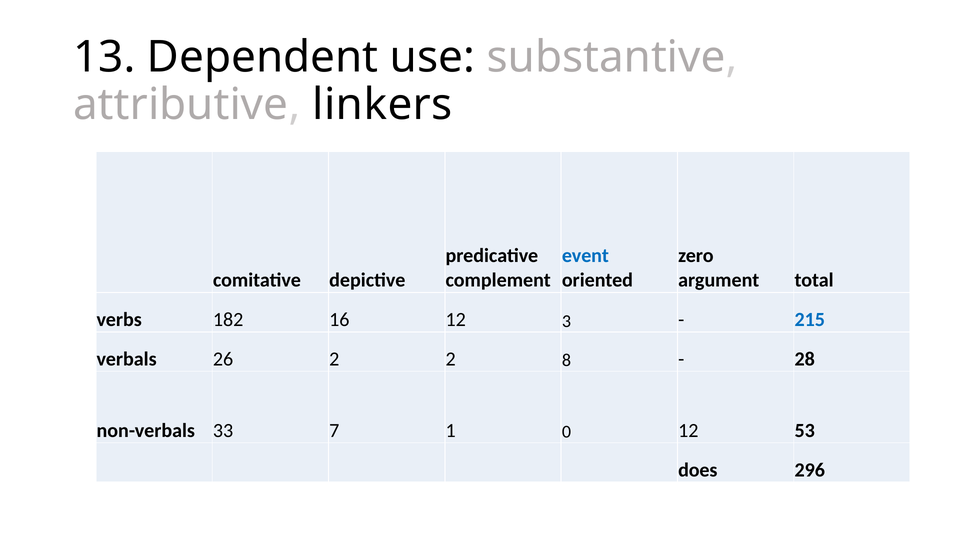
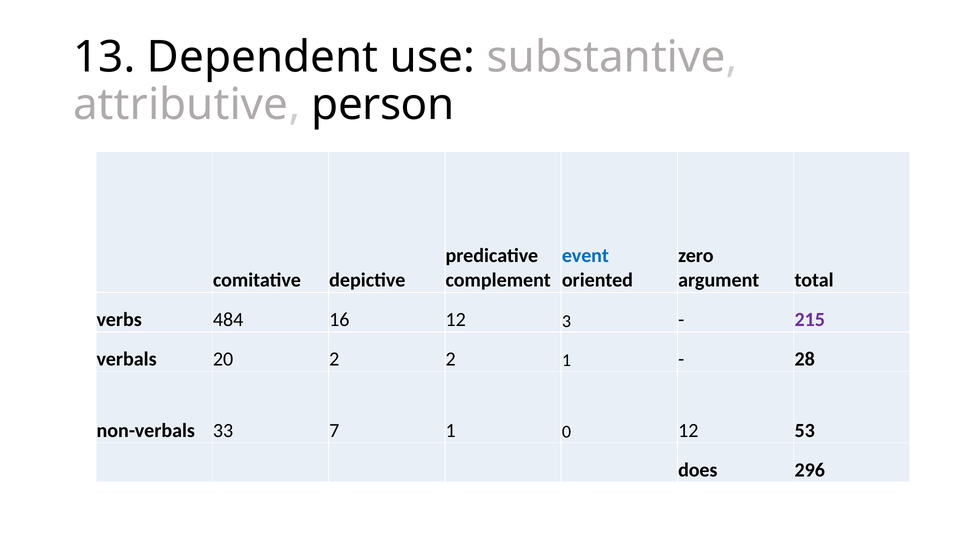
linkers: linkers -> person (383, 105)
182: 182 -> 484 (228, 320)
215 colour: blue -> purple (810, 320)
26: 26 -> 20 (223, 359)
2 8: 8 -> 1 (566, 361)
